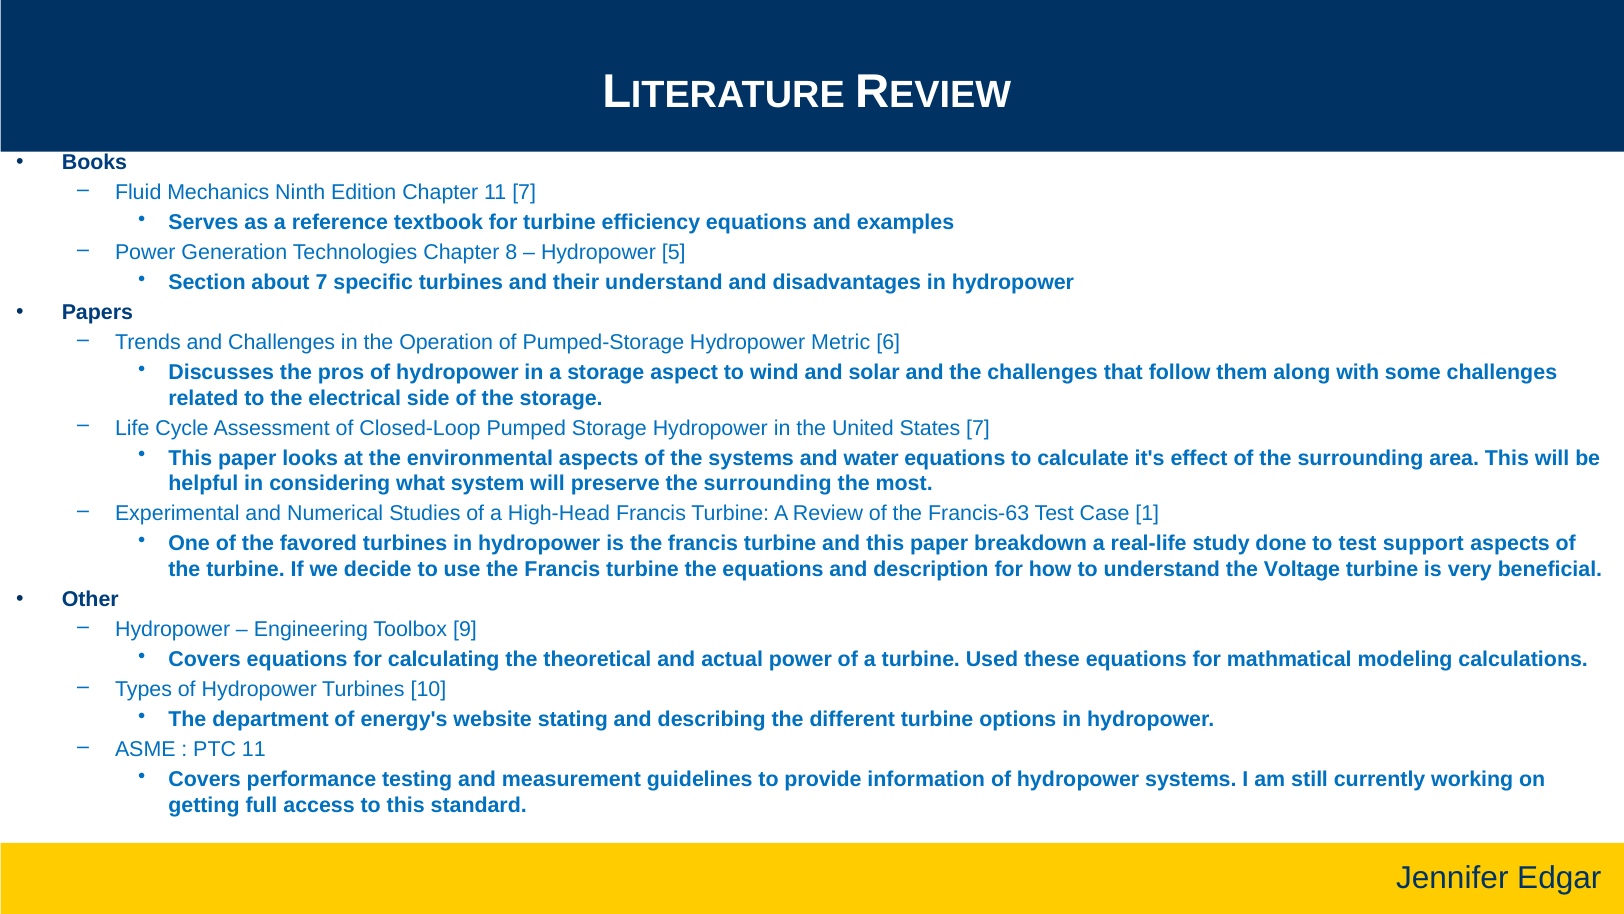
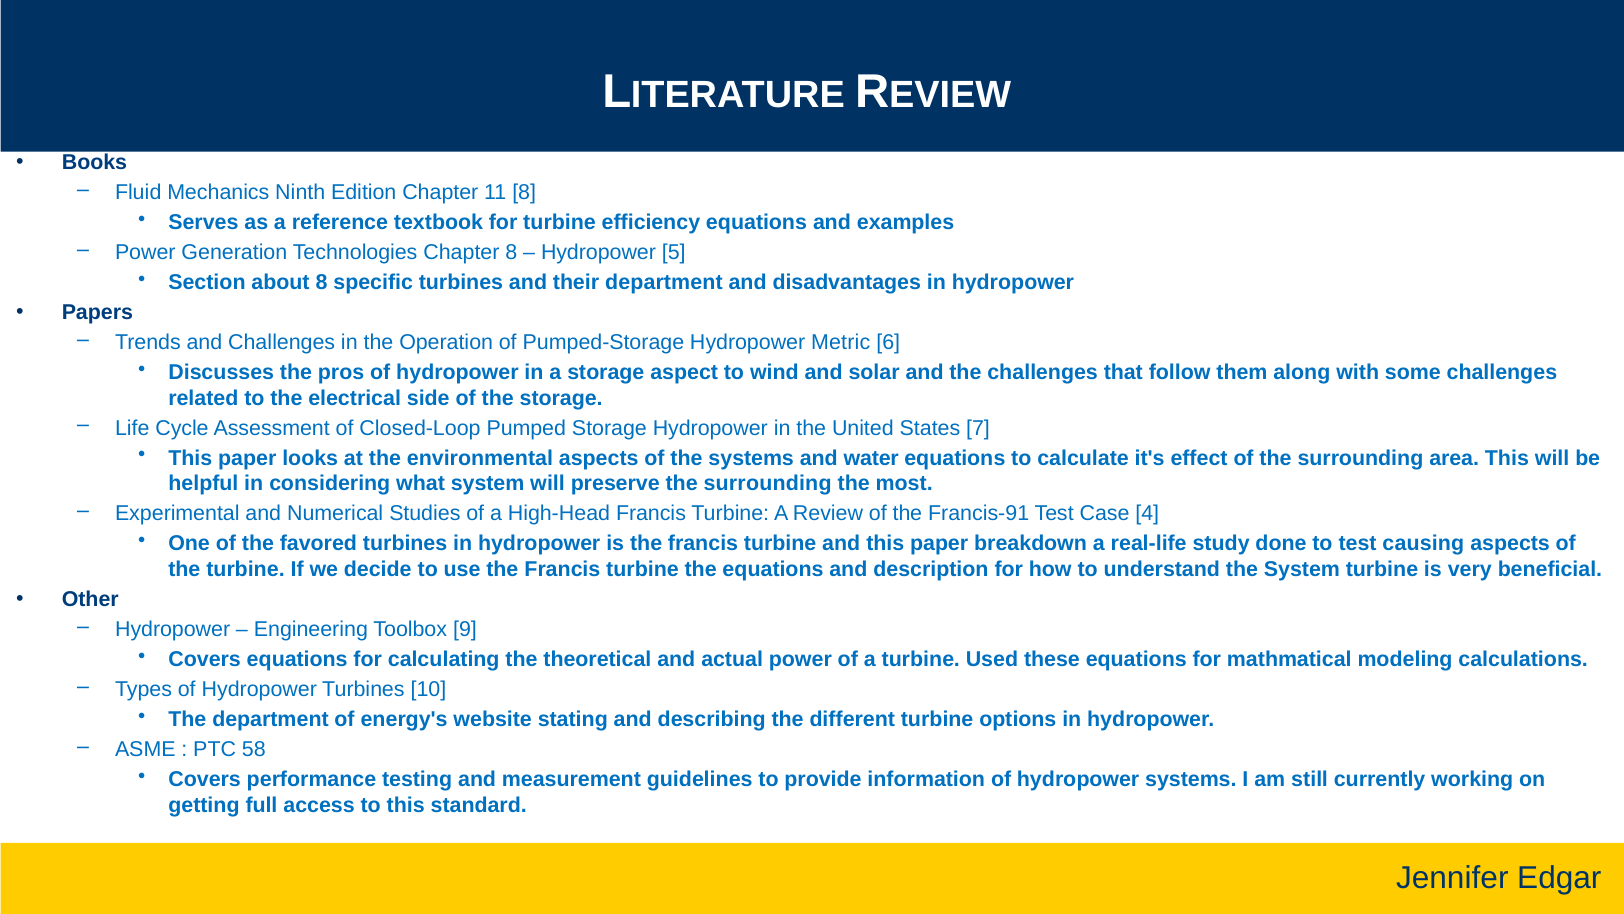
11 7: 7 -> 8 (524, 192)
about 7: 7 -> 8 (322, 282)
their understand: understand -> department (664, 282)
Francis-63: Francis-63 -> Francis-91 (979, 514)
1: 1 -> 4 (1147, 514)
support: support -> causing (1423, 544)
the Voltage: Voltage -> System (1302, 569)
PTC 11: 11 -> 58 (254, 749)
